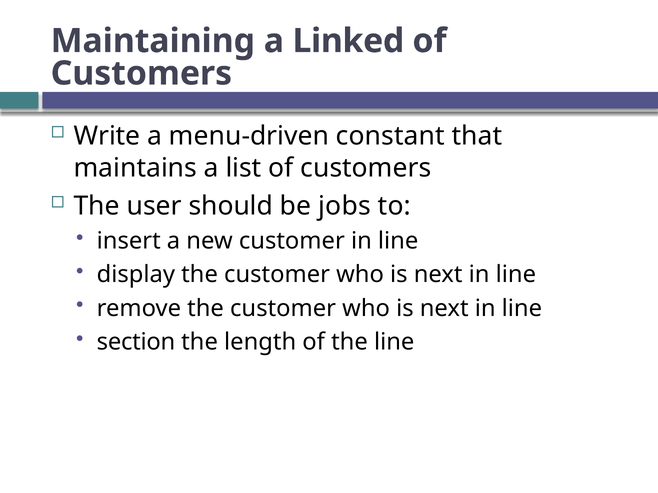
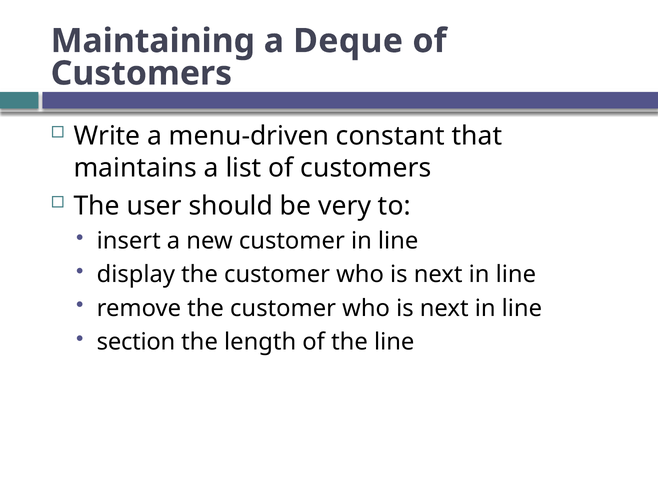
Linked: Linked -> Deque (348, 41)
jobs: jobs -> very (345, 206)
